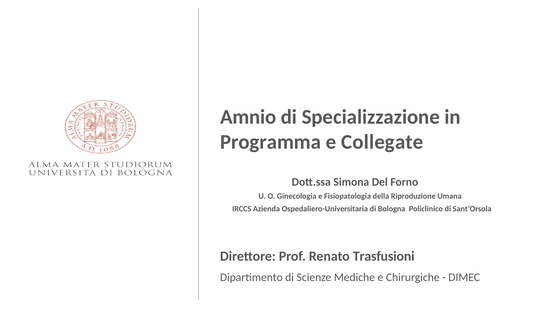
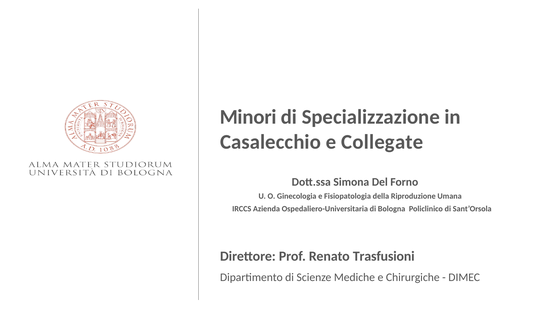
Amnio: Amnio -> Minori (248, 117)
Programma: Programma -> Casalecchio (270, 142)
